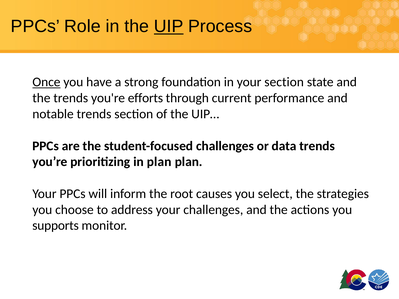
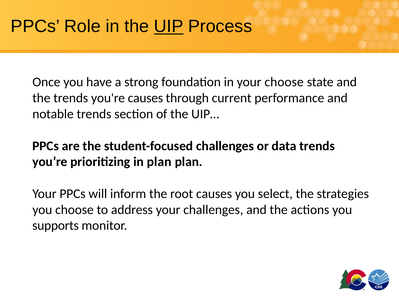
Once underline: present -> none (46, 82)
your section: section -> choose (284, 82)
you're efforts: efforts -> causes (145, 98)
